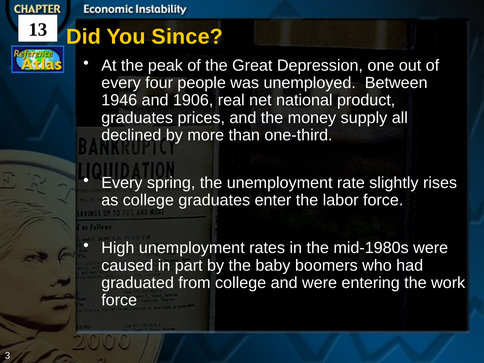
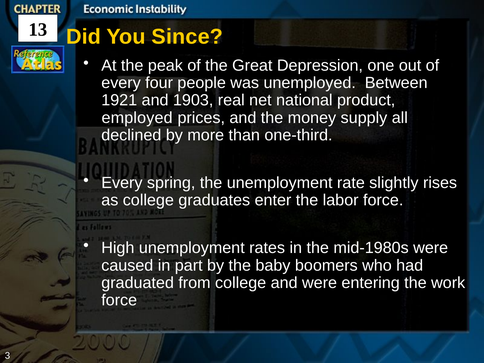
1946: 1946 -> 1921 (119, 100)
1906: 1906 -> 1903 (193, 100)
graduates: graduates -> employed (137, 118)
